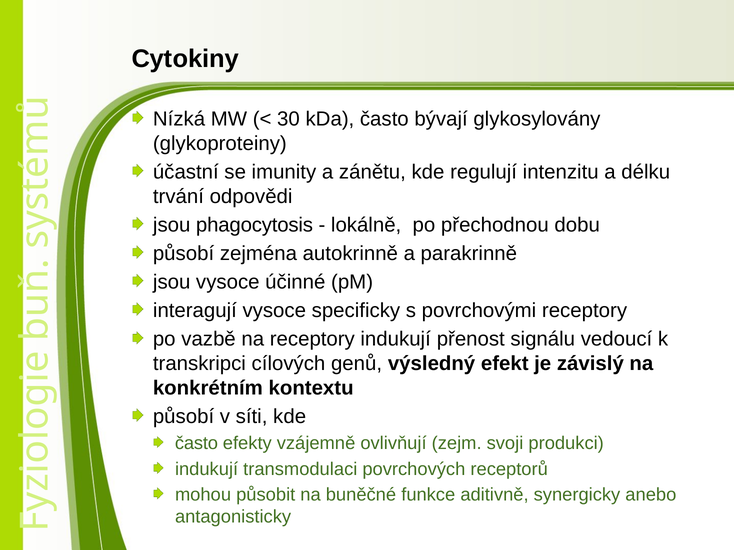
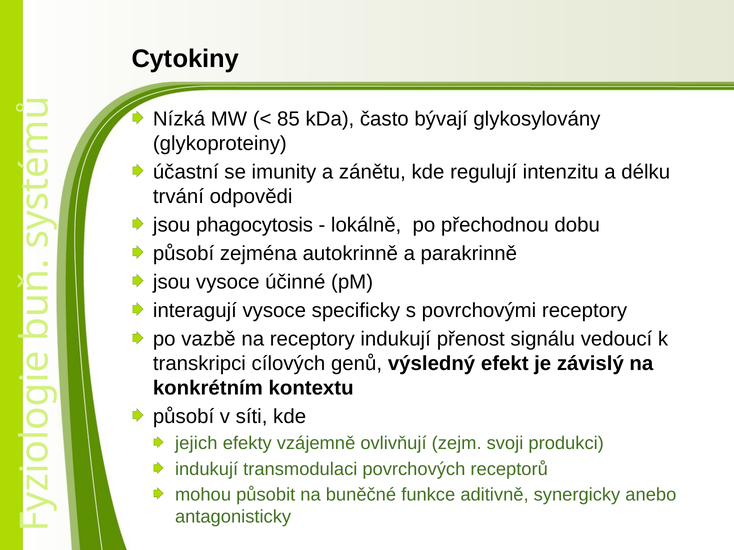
30: 30 -> 85 (288, 119)
často: často -> jejich (196, 444)
